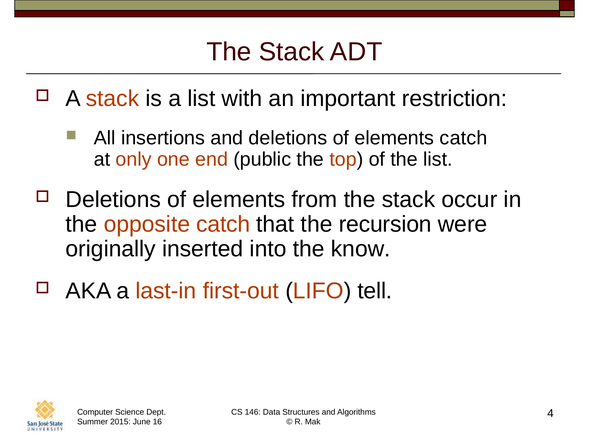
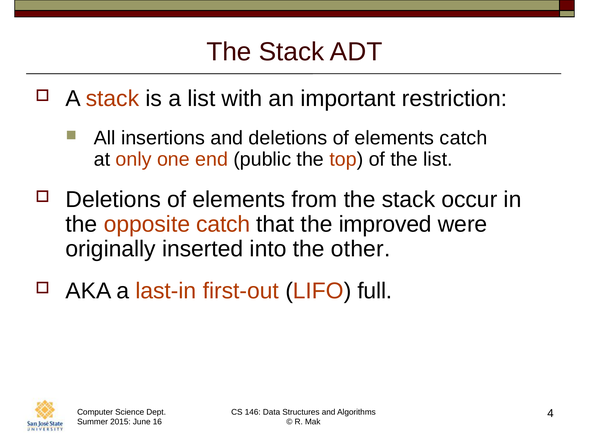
recursion: recursion -> improved (385, 224)
know: know -> other (361, 249)
tell: tell -> full (375, 291)
